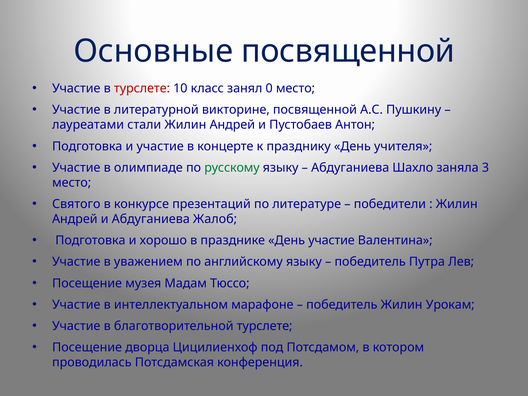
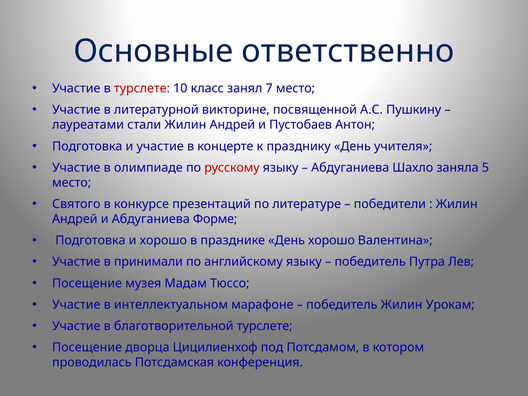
Основные посвященной: посвященной -> ответственно (348, 51)
0: 0 -> 7 (269, 88)
русскому colour: green -> red (232, 168)
3: 3 -> 5 (485, 168)
Жалоб: Жалоб -> Форме (215, 219)
День участие: участие -> хорошо (331, 240)
уважением: уважением -> принимали (148, 262)
